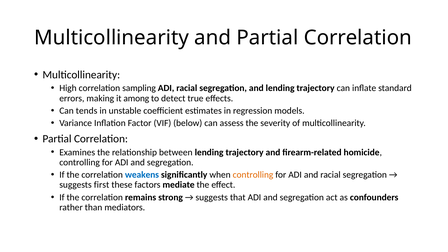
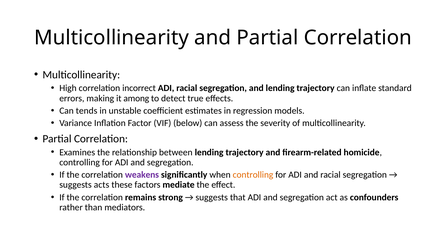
sampling: sampling -> incorrect (139, 88)
weakens colour: blue -> purple (142, 175)
first: first -> acts (102, 185)
